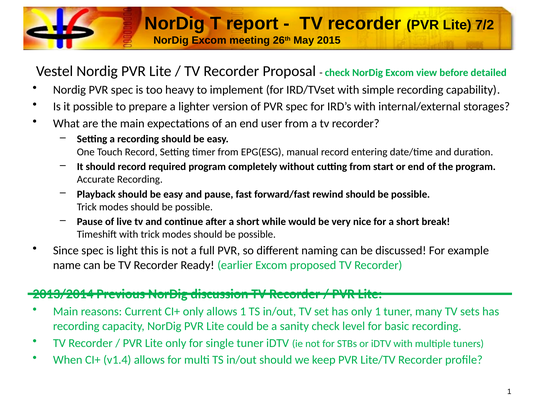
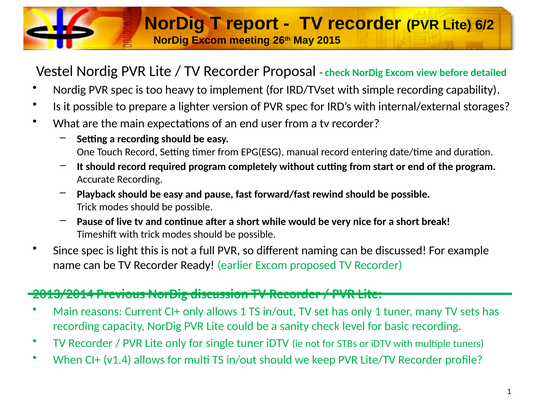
7/2: 7/2 -> 6/2 (485, 25)
